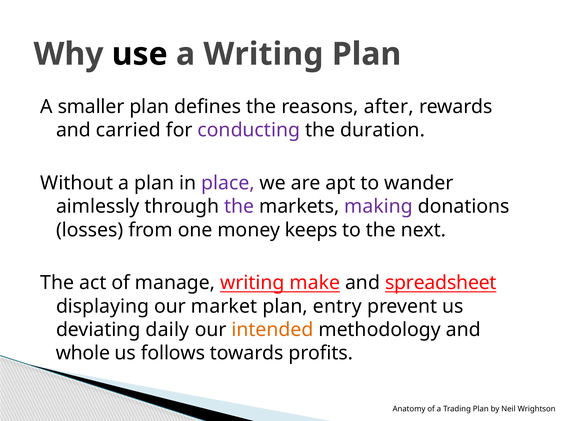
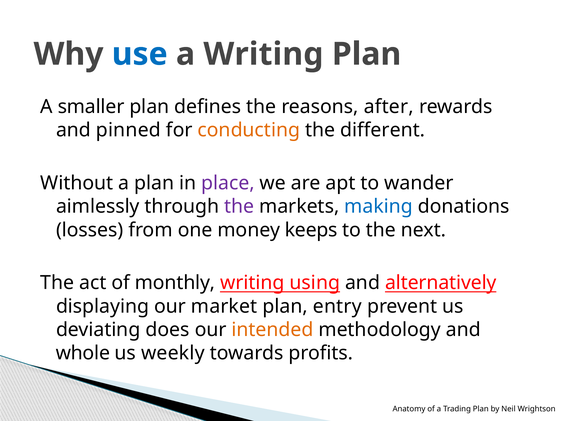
use colour: black -> blue (140, 54)
carried: carried -> pinned (128, 130)
conducting colour: purple -> orange (249, 130)
duration: duration -> different (383, 130)
making colour: purple -> blue (379, 206)
manage: manage -> monthly (175, 283)
make: make -> using (315, 283)
spreadsheet: spreadsheet -> alternatively (441, 283)
daily: daily -> does (167, 329)
follows: follows -> weekly (173, 353)
